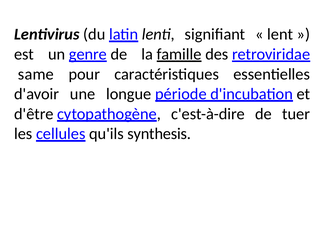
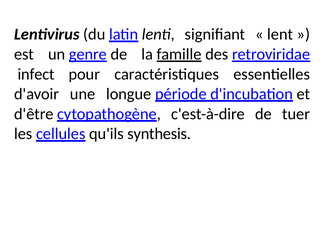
same: same -> infect (36, 74)
